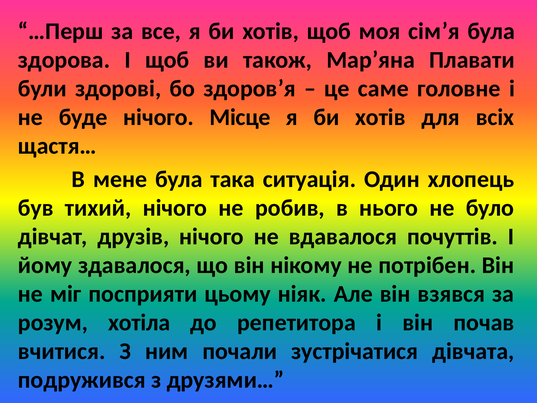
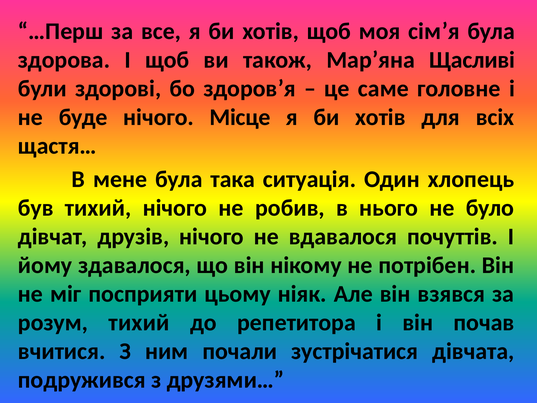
Плавати: Плавати -> Щасливі (472, 60)
розум хотіла: хотіла -> тихий (139, 323)
